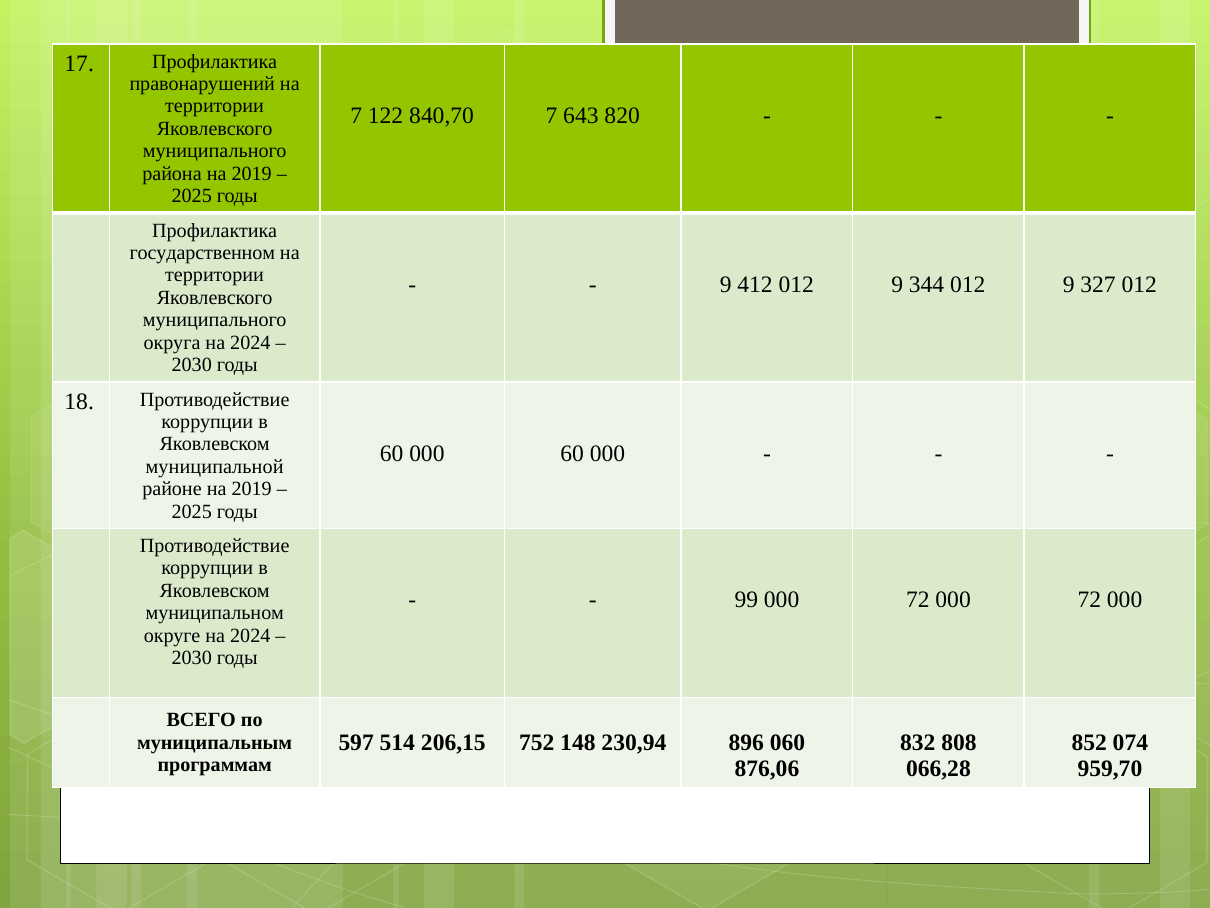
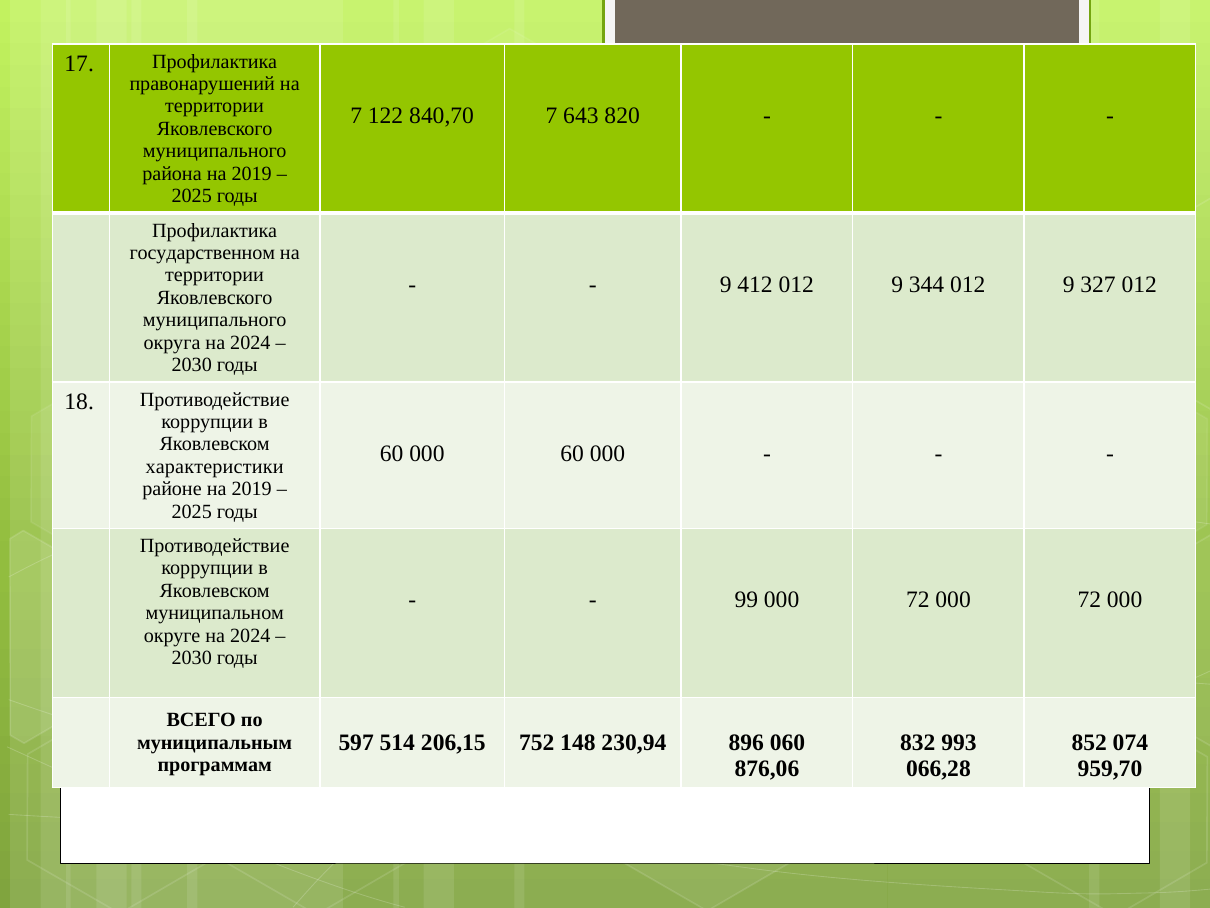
муниципальной: муниципальной -> характеристики (215, 466)
808: 808 -> 993 (959, 742)
